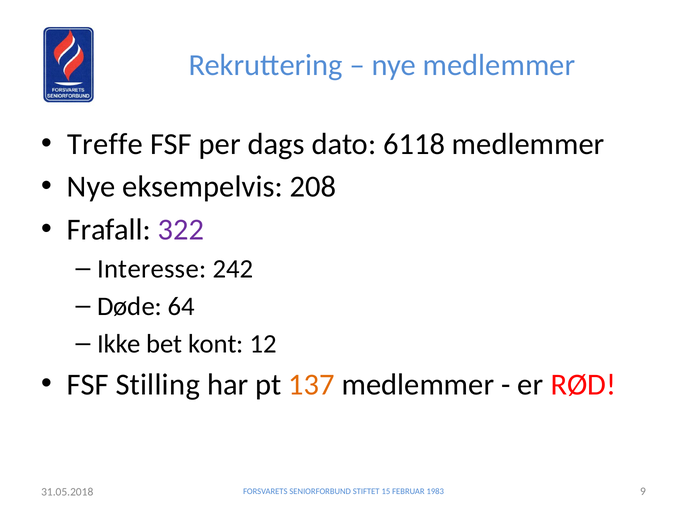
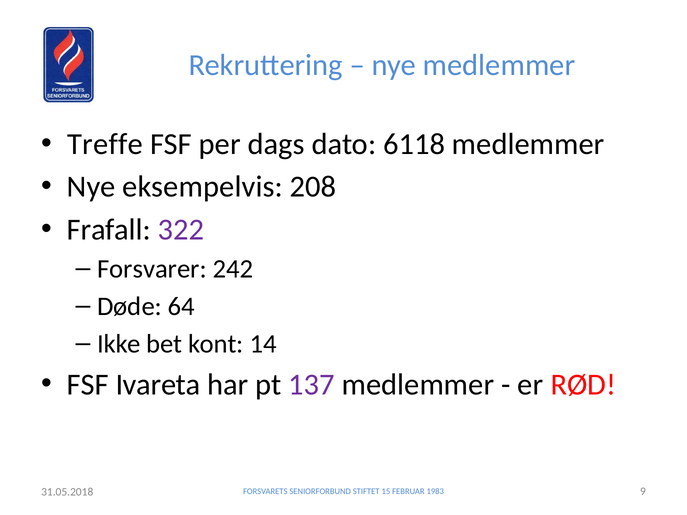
Interesse: Interesse -> Forsvarer (152, 269)
12: 12 -> 14 (263, 344)
Stilling: Stilling -> Ivareta (158, 385)
137 colour: orange -> purple (312, 385)
